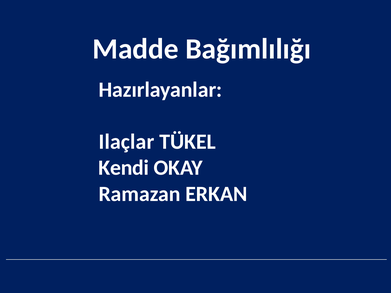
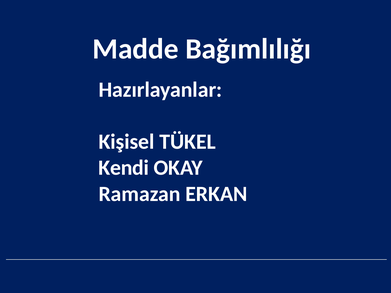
Ilaçlar: Ilaçlar -> Kişisel (126, 142)
